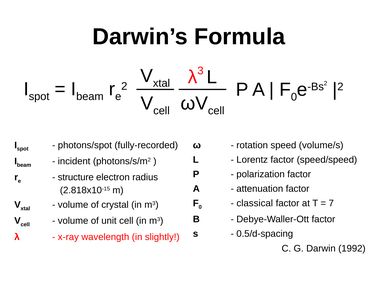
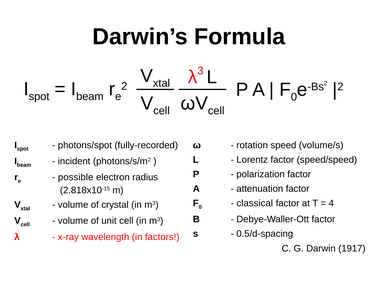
structure: structure -> possible (76, 177)
7: 7 -> 4 (331, 203)
slightly: slightly -> factors (162, 236)
1992: 1992 -> 1917 (352, 248)
